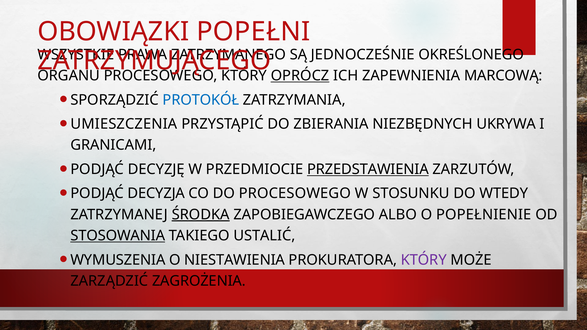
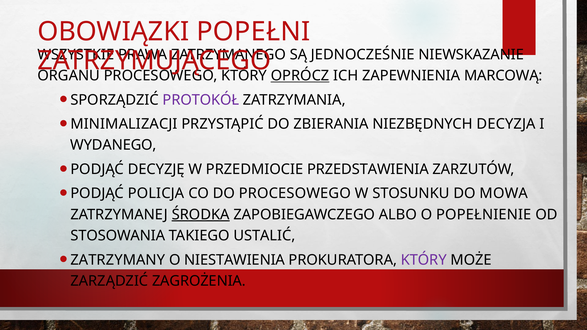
OKREŚLONEGO: OKREŚLONEGO -> NIEWSKAZANIE (471, 55)
PROTOKÓŁ colour: blue -> purple (201, 100)
UMIESZCZENIA: UMIESZCZENIA -> MINIMALIZACJI (124, 124)
UKRYWA: UKRYWA -> DECYZJA (506, 124)
GRANICAMI: GRANICAMI -> WYDANEGO (113, 145)
PRZEDSTAWIENIA underline: present -> none (368, 169)
DECYZJA: DECYZJA -> POLICJA (156, 194)
WTEDY: WTEDY -> MOWA (504, 194)
STOSOWANIA underline: present -> none (118, 236)
WYMUSZENIA: WYMUSZENIA -> ZATRZYMANY (118, 260)
